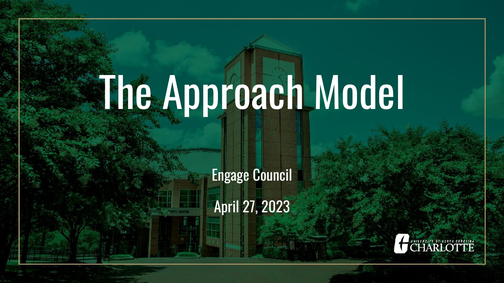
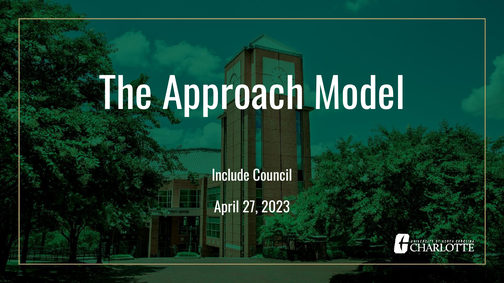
Engage: Engage -> Include (231, 176)
